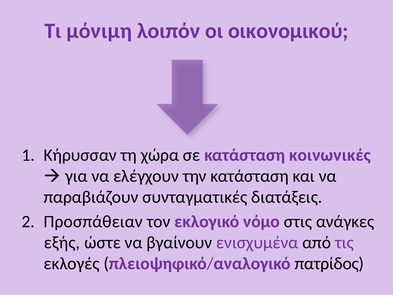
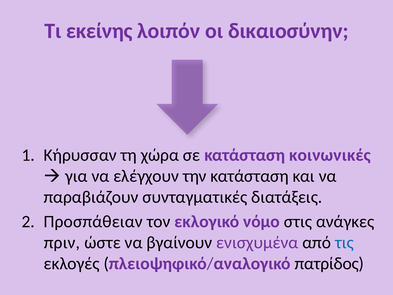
μόνιμη: μόνιμη -> εκείνης (99, 31)
οικονομικού: οικονομικού -> δικαιοσύνην (288, 31)
εξής: εξής -> πριν (62, 242)
τις colour: purple -> blue (344, 242)
